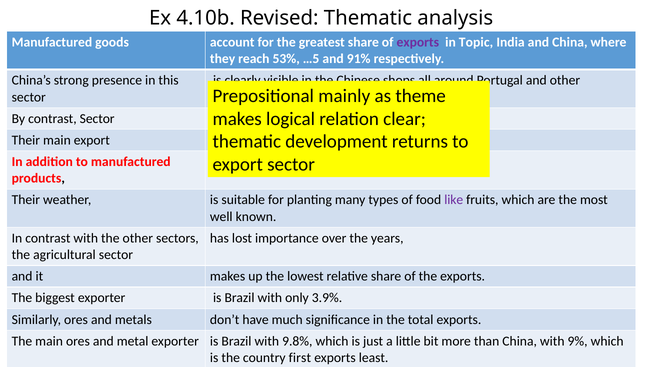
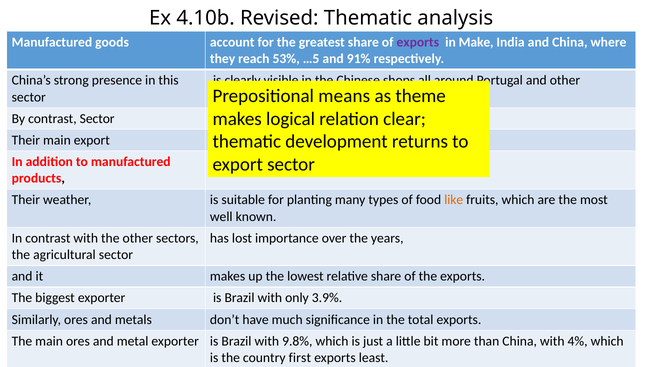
Topic: Topic -> Make (476, 42)
mainly: mainly -> means (344, 96)
like colour: purple -> orange (454, 200)
9%: 9% -> 4% (578, 341)
